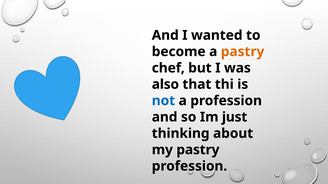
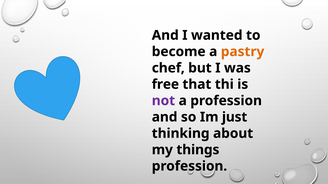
also: also -> free (165, 85)
not colour: blue -> purple (163, 101)
my pastry: pastry -> things (198, 150)
